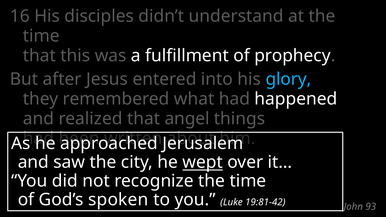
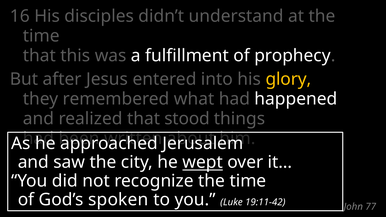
glory colour: light blue -> yellow (288, 79)
angel: angel -> stood (187, 119)
19:81-42: 19:81-42 -> 19:11-42 (265, 202)
93: 93 -> 77 (371, 207)
